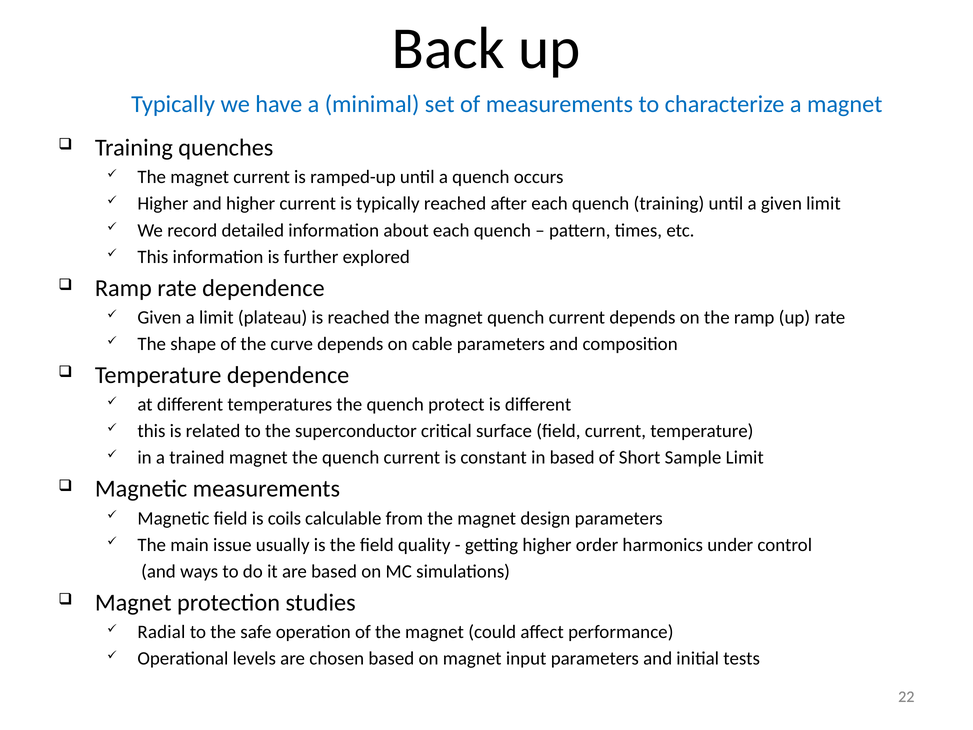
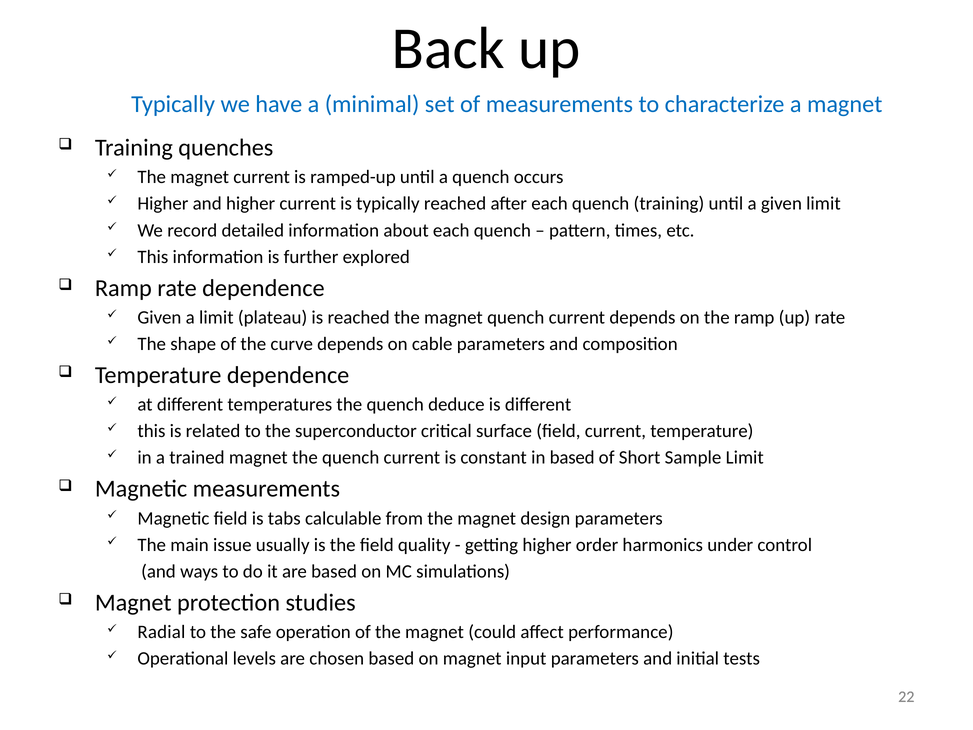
protect: protect -> deduce (456, 404)
coils: coils -> tabs (284, 518)
